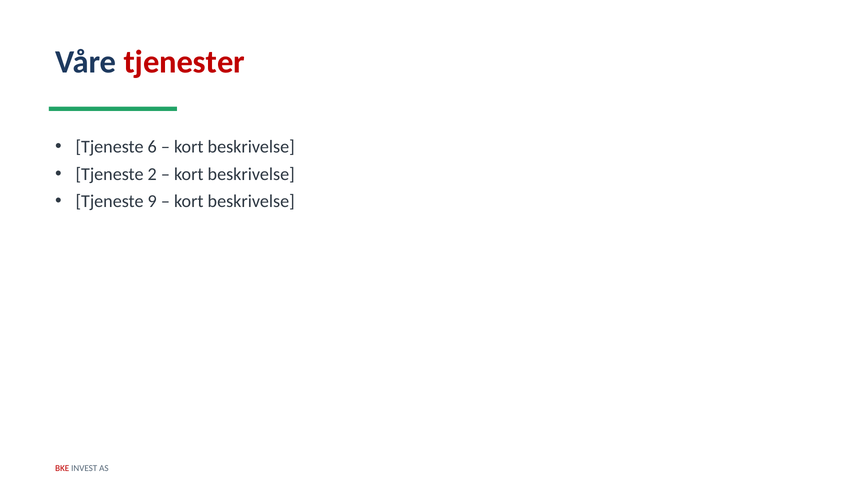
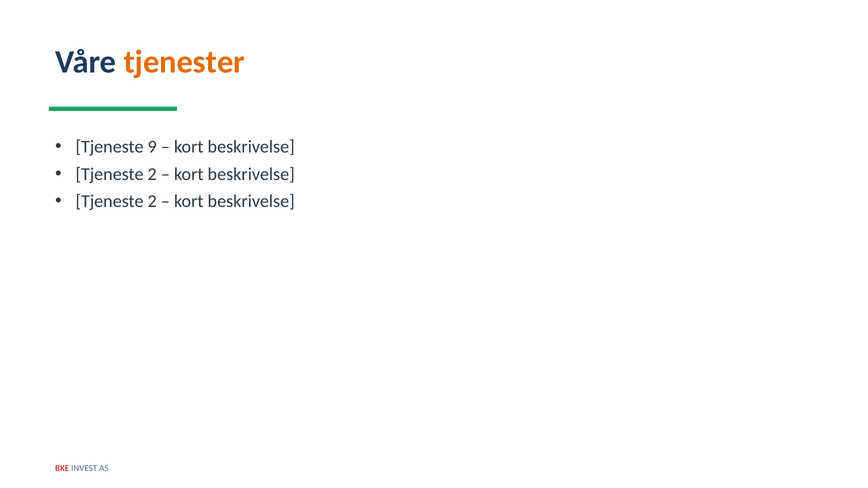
tjenester colour: red -> orange (184, 62)
6: 6 -> 9 (152, 147)
9: 9 -> 2 (152, 201)
